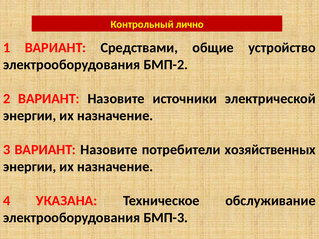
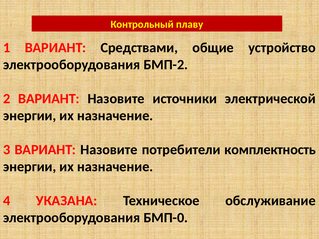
лично: лично -> плаву (190, 24)
хозяйственных: хозяйственных -> комплектность (270, 150)
БМП-3: БМП-3 -> БМП-0 (166, 218)
